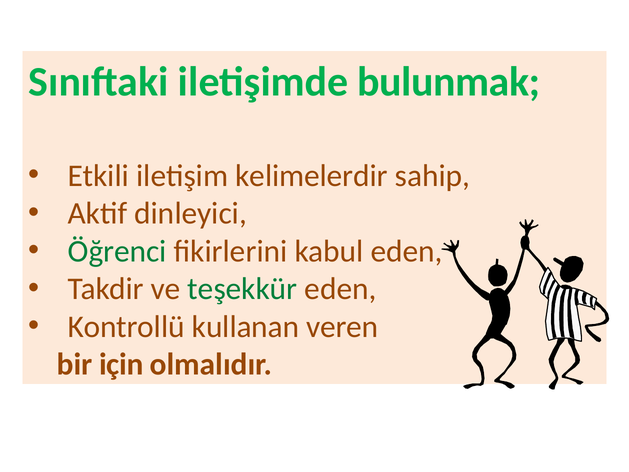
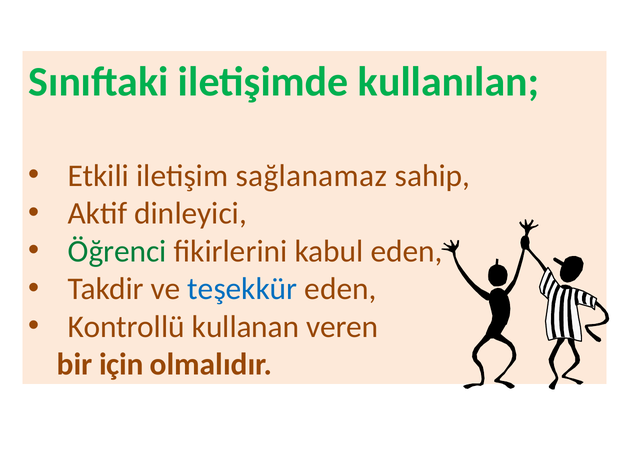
bulunmak: bulunmak -> kullanılan (449, 82)
kelimelerdir: kelimelerdir -> sağlanamaz (311, 176)
teşekkür colour: green -> blue (242, 289)
